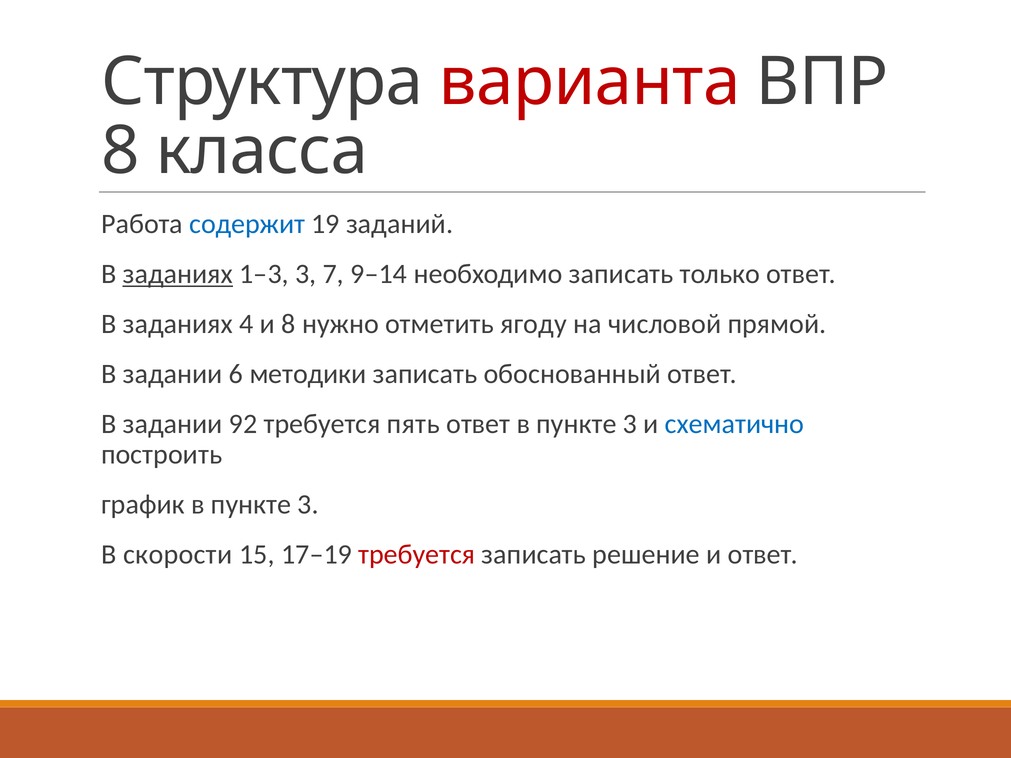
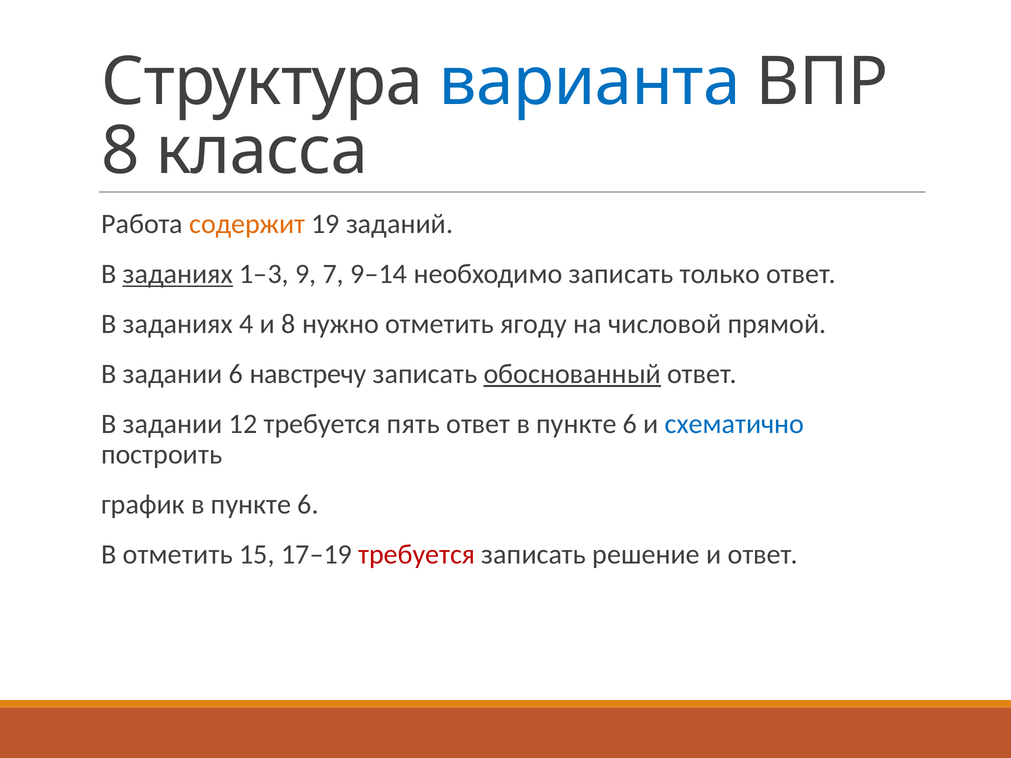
варианта colour: red -> blue (590, 82)
содержит colour: blue -> orange (247, 224)
1–3 3: 3 -> 9 (306, 274)
методики: методики -> навстречу (308, 374)
обоснованный underline: none -> present (572, 374)
92: 92 -> 12 (243, 424)
ответ в пункте 3: 3 -> 6 (630, 424)
график в пункте 3: 3 -> 6 (308, 504)
В скорости: скорости -> отметить (178, 554)
